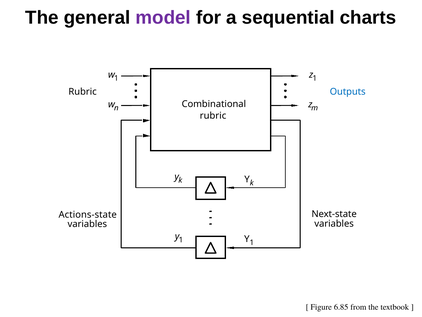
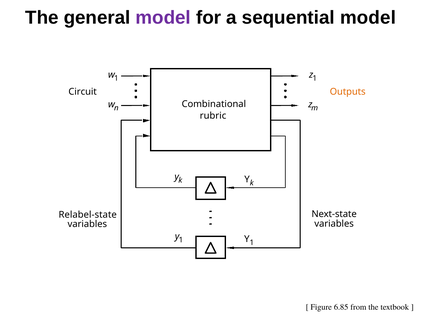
sequential charts: charts -> model (368, 18)
Outputs colour: blue -> orange (348, 92)
Rubric: Rubric -> Circuit (83, 92)
Actions-state: Actions-state -> Relabel-state (88, 214)
